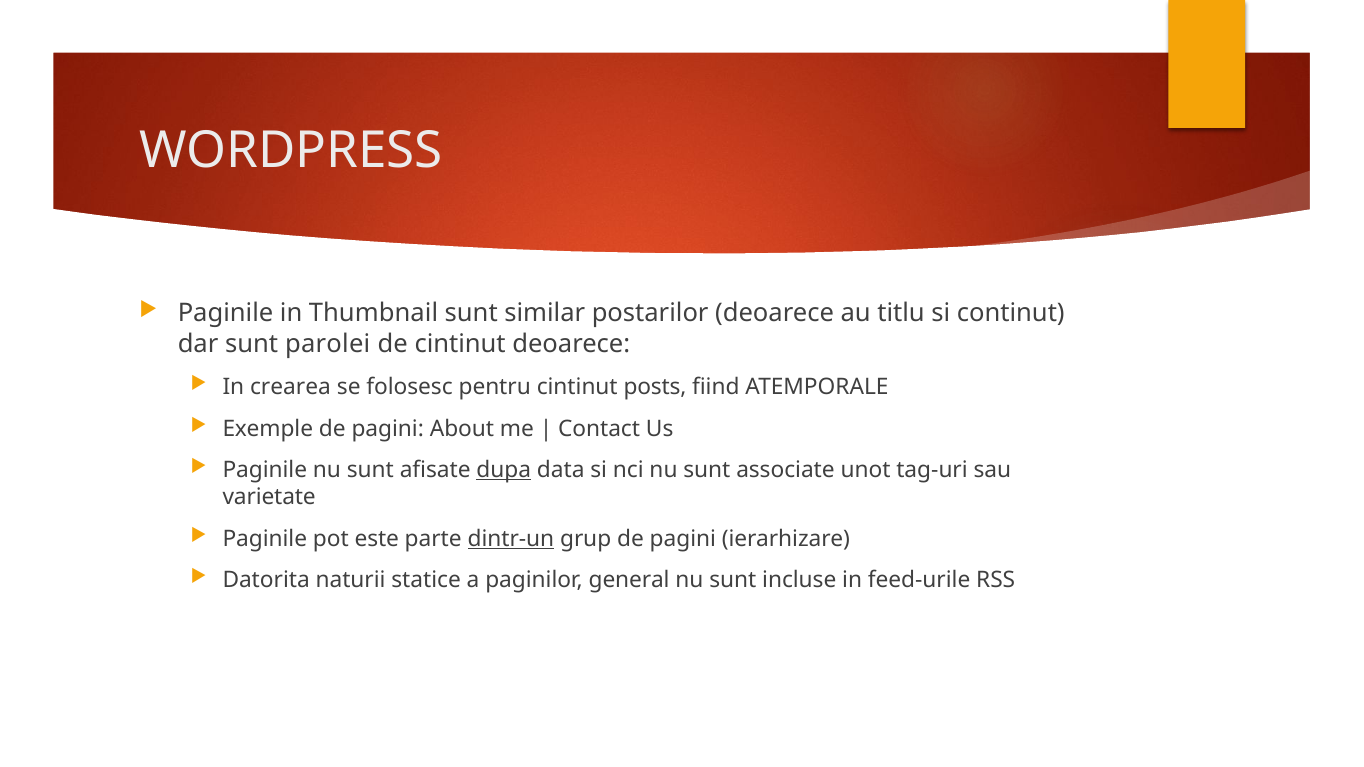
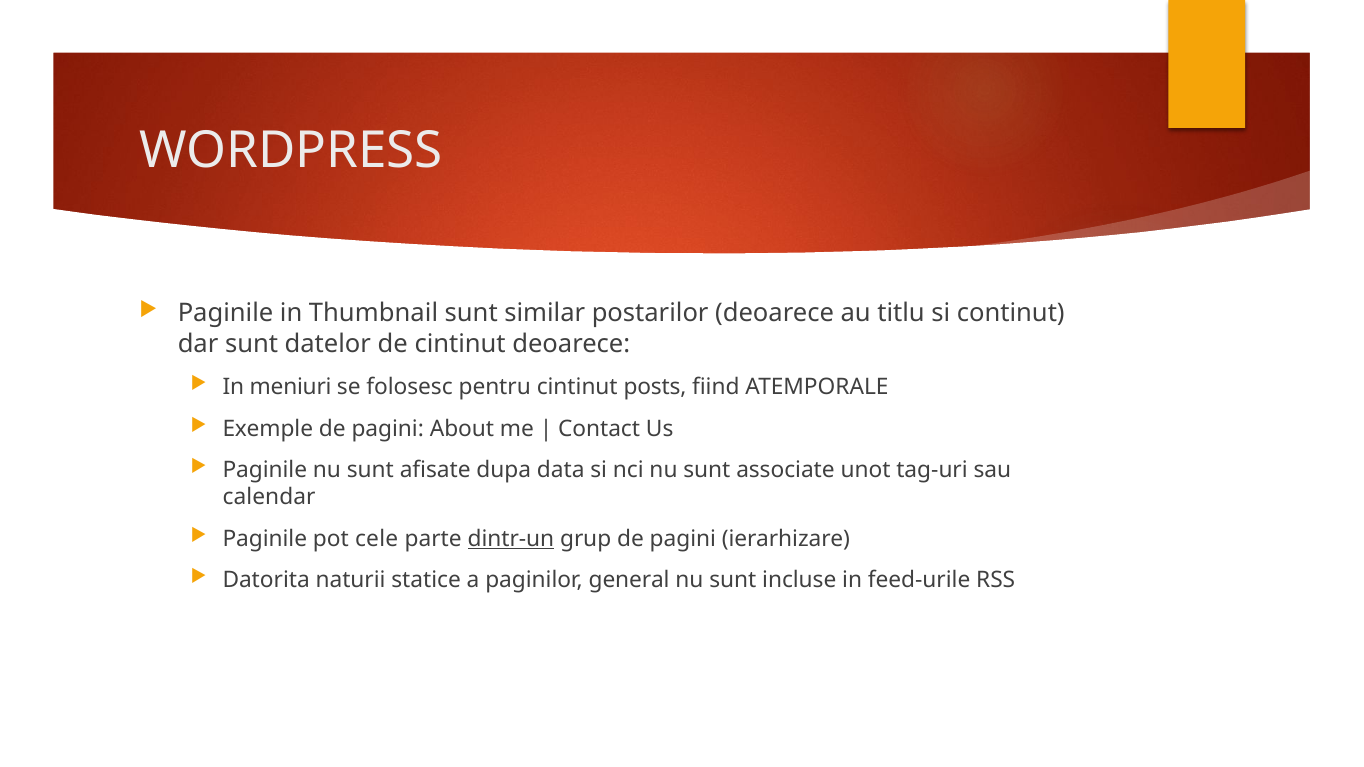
parolei: parolei -> datelor (328, 344)
crearea: crearea -> meniuri (291, 387)
dupa underline: present -> none (504, 470)
varietate: varietate -> calendar (269, 497)
este: este -> cele (377, 539)
